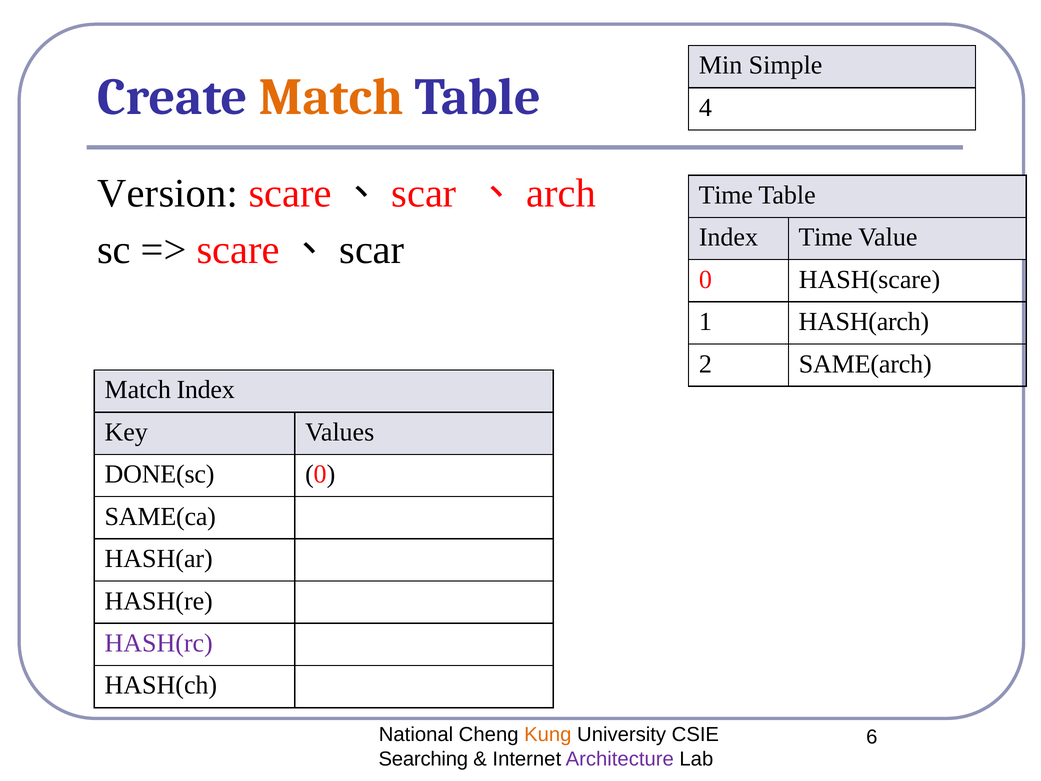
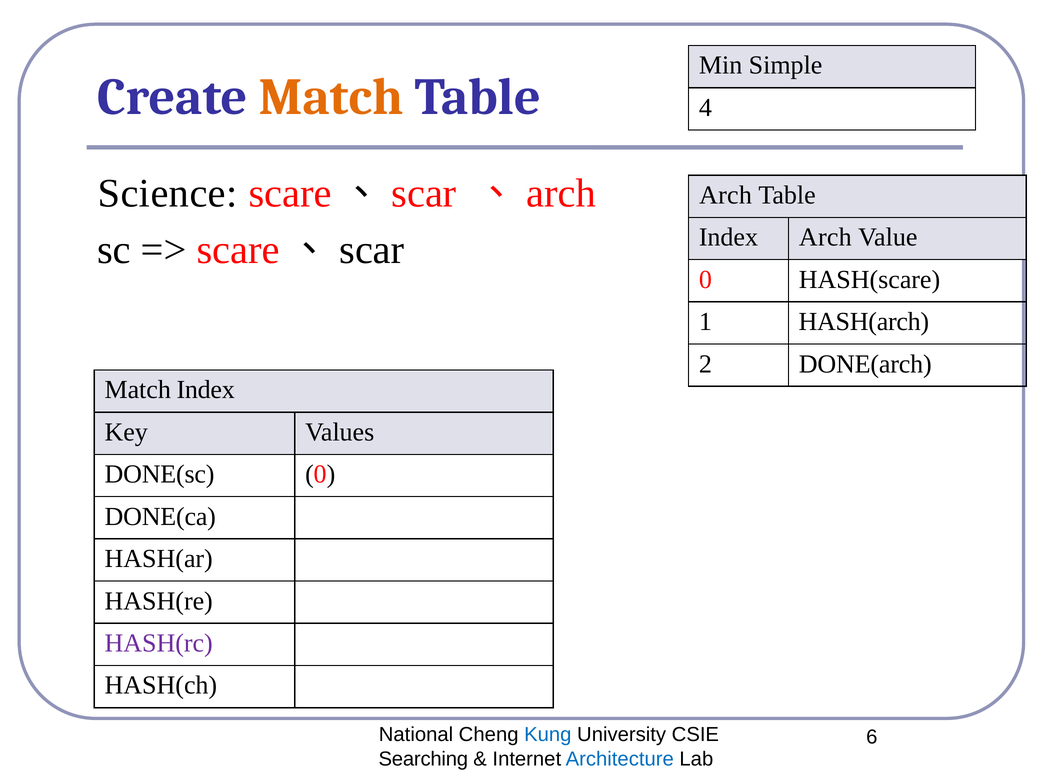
Version: Version -> Science (168, 193)
Time: Time -> Arch (726, 195)
Index Time: Time -> Arch (825, 237)
SAME(arch: SAME(arch -> DONE(arch (865, 364)
SAME(ca: SAME(ca -> DONE(ca (160, 516)
Kung colour: orange -> blue (548, 734)
Architecture colour: purple -> blue (620, 759)
